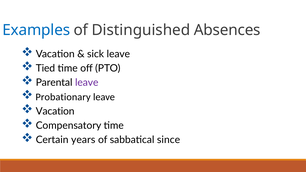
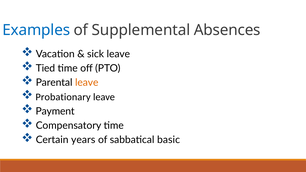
Distinguished: Distinguished -> Supplemental (141, 30)
leave colour: purple -> orange (87, 83)
Vacation: Vacation -> Payment (55, 111)
since: since -> basic (169, 140)
